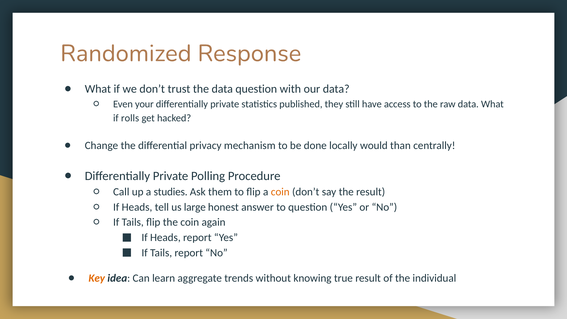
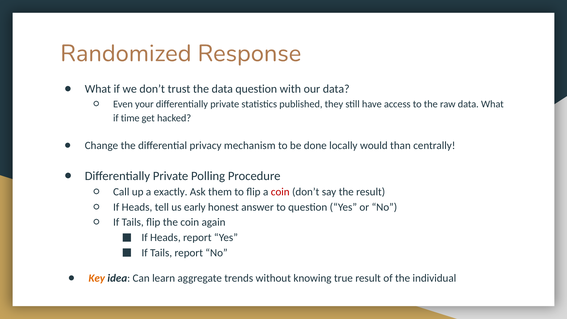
rolls: rolls -> time (130, 118)
studies: studies -> exactly (171, 192)
coin colour: orange -> red (280, 192)
large: large -> early (195, 207)
